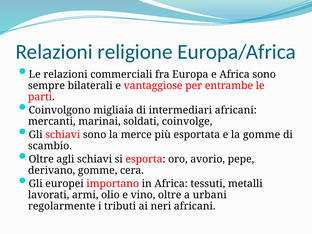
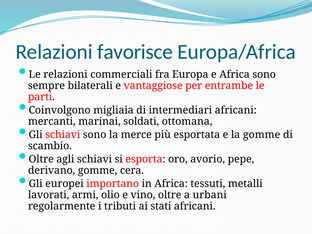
religione: religione -> favorisce (135, 52)
coinvolge: coinvolge -> ottomana (187, 121)
neri: neri -> stati (161, 206)
